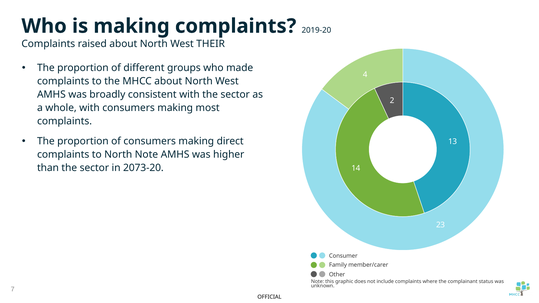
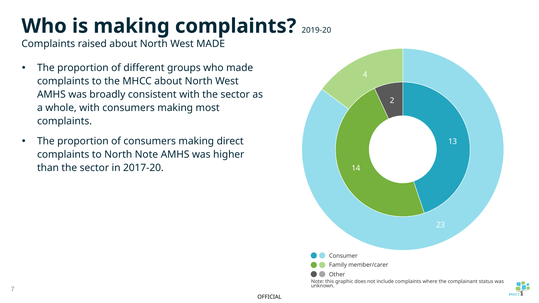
West THEIR: THEIR -> MADE (211, 44)
2073-20: 2073-20 -> 2017-20 (143, 168)
